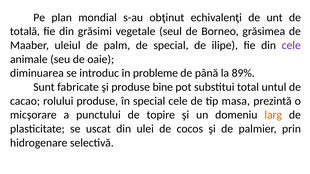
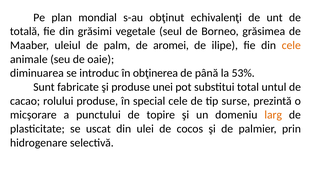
de special: special -> aromei (171, 45)
cele colour: purple -> orange (291, 45)
probleme: probleme -> obţinerea (155, 73)
89%: 89% -> 53% (243, 73)
bine: bine -> unei (163, 87)
masa: masa -> surse (236, 101)
